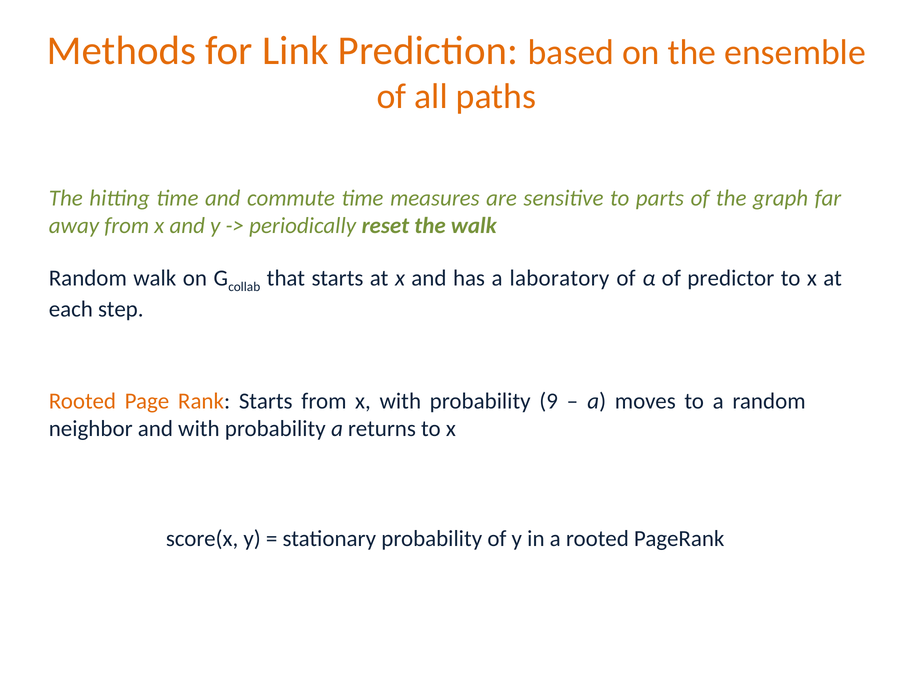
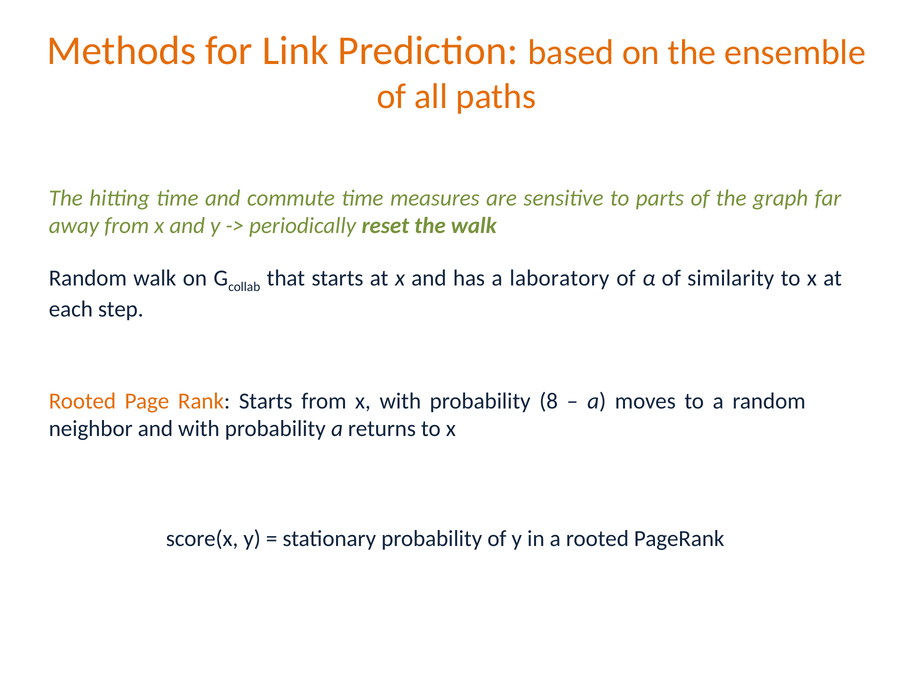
predictor: predictor -> similarity (731, 278)
9: 9 -> 8 (549, 401)
